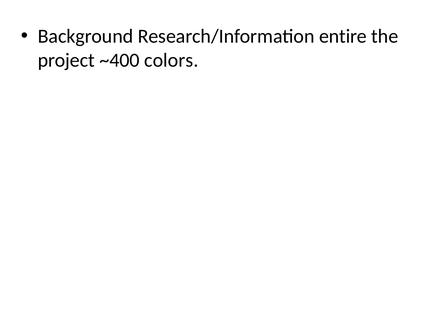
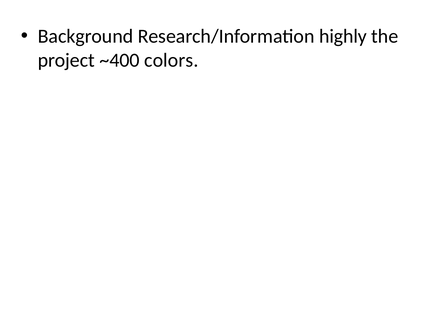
entire: entire -> highly (343, 36)
